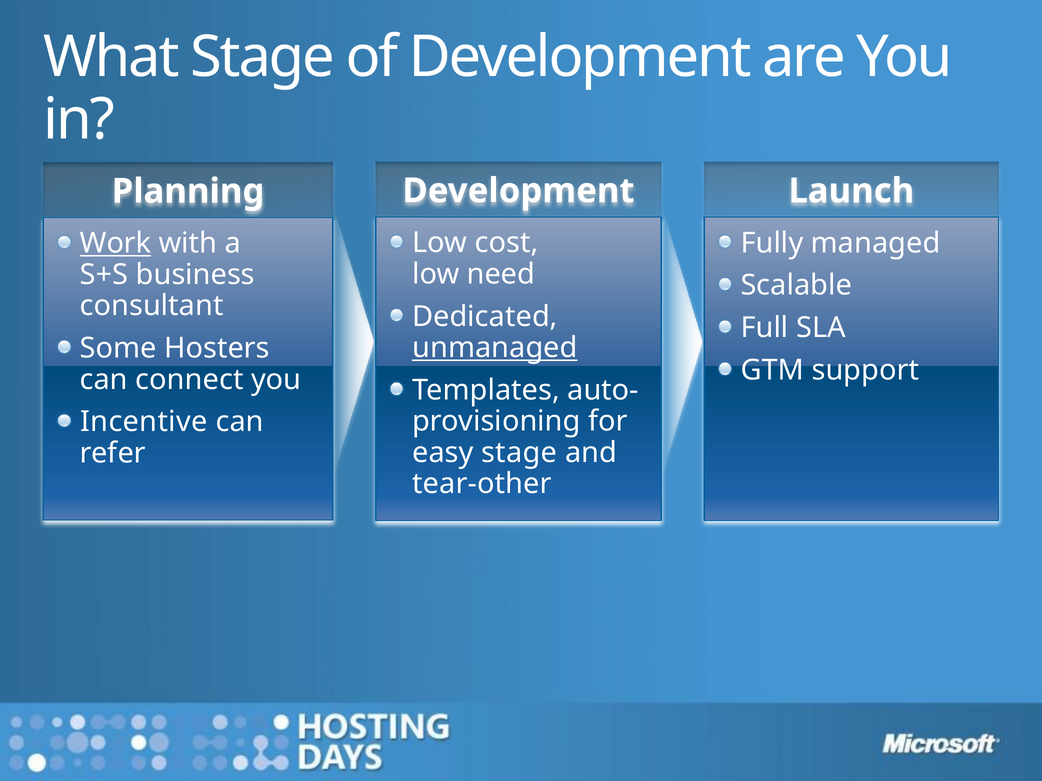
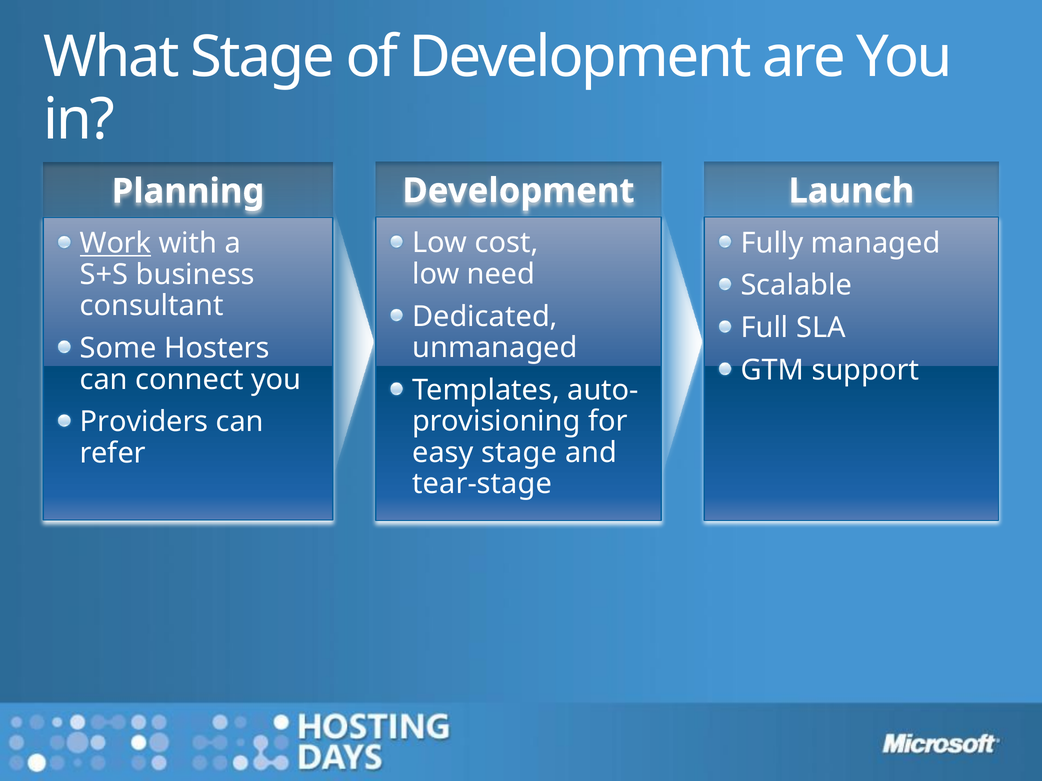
unmanaged underline: present -> none (495, 348)
Incentive: Incentive -> Providers (144, 422)
tear-other: tear-other -> tear-stage (482, 484)
